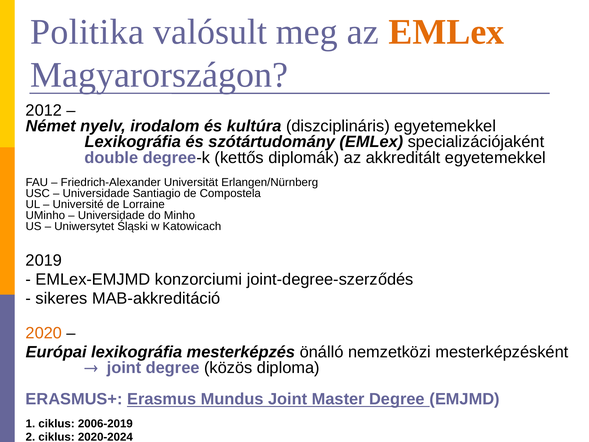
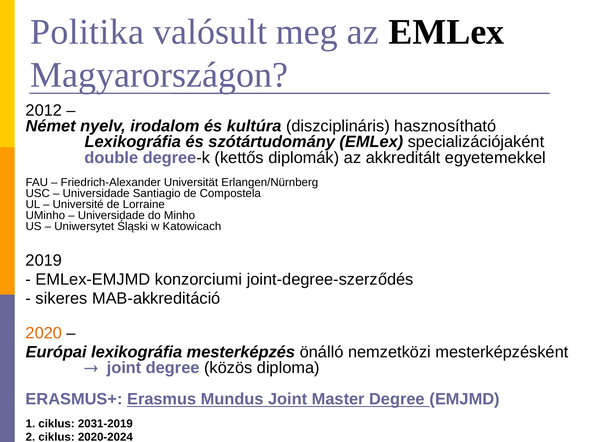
EMLex colour: orange -> black (446, 32)
diszciplináris egyetemekkel: egyetemekkel -> hasznosítható (445, 126)
2006-2019: 2006-2019 -> 2031-2019 (105, 424)
